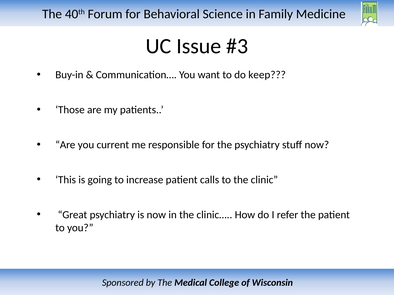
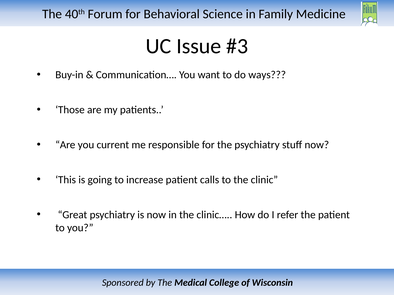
keep: keep -> ways (267, 75)
